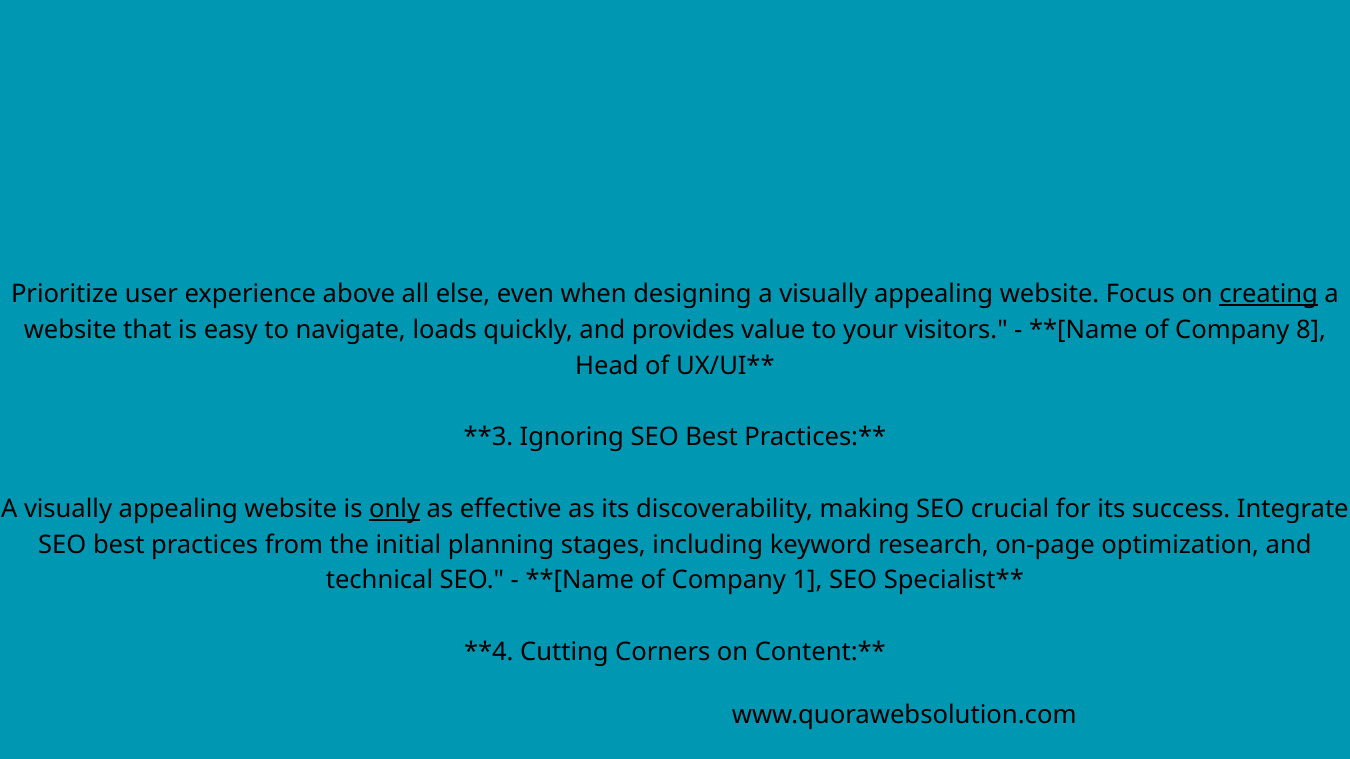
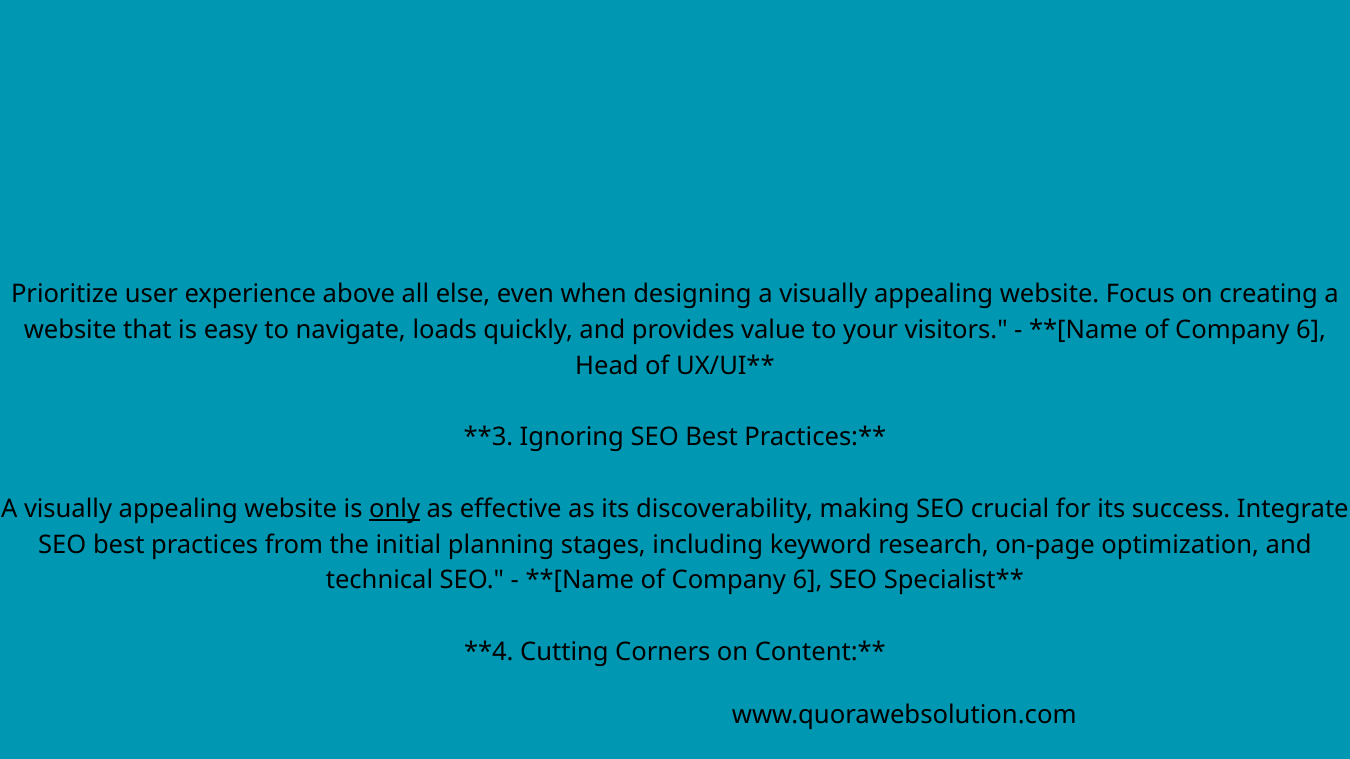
creating underline: present -> none (1269, 294)
8: 8 -> 6 (1311, 330)
1: 1 -> 6 (807, 581)
